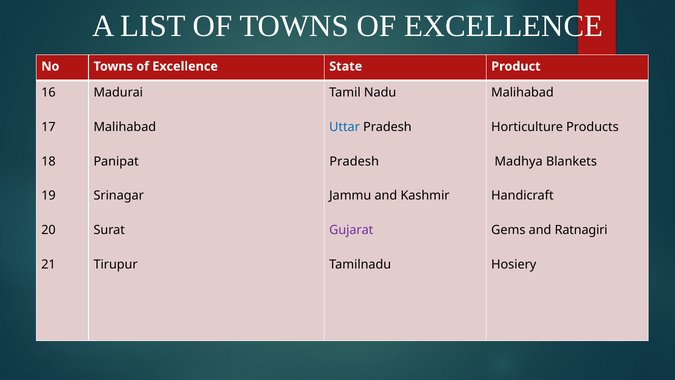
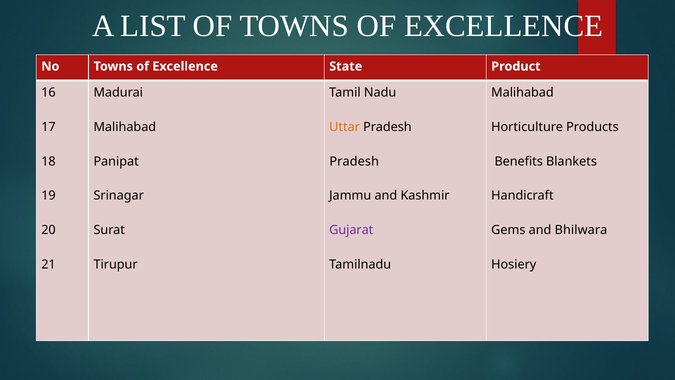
Uttar colour: blue -> orange (345, 127)
Madhya: Madhya -> Benefits (519, 161)
Ratnagiri: Ratnagiri -> Bhilwara (581, 230)
